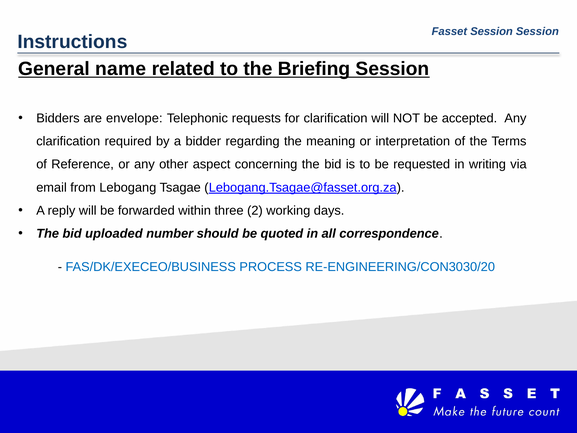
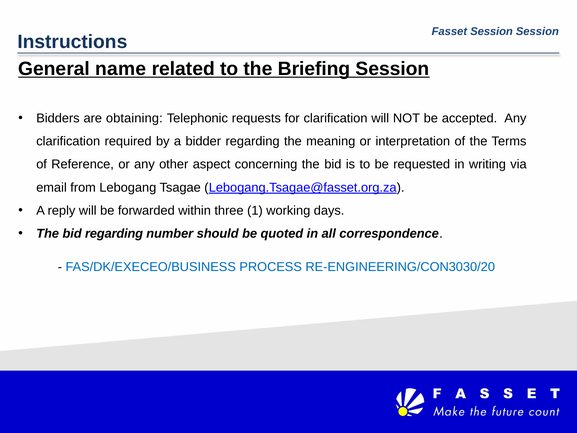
envelope: envelope -> obtaining (134, 118)
2: 2 -> 1 (255, 210)
bid uploaded: uploaded -> regarding (114, 234)
